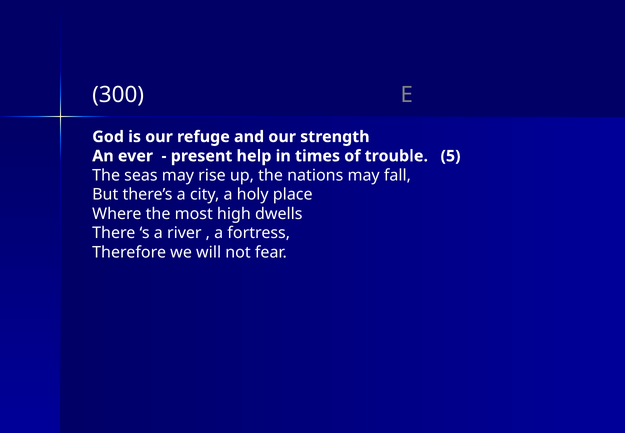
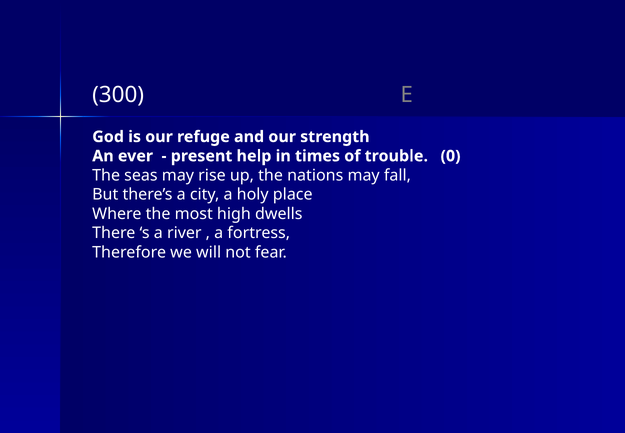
5: 5 -> 0 (451, 156)
